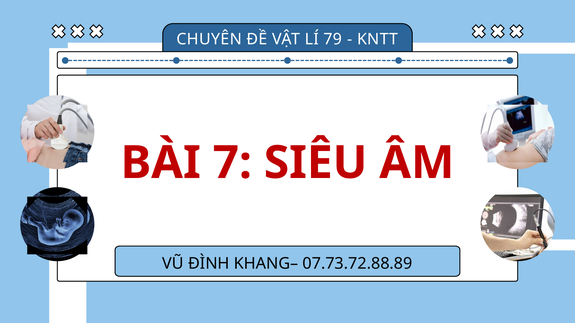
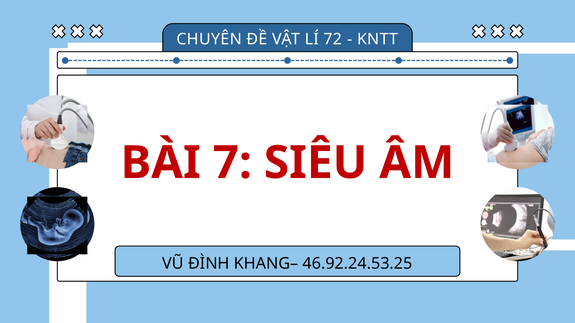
79: 79 -> 72 (333, 39)
07.73.72.88.89: 07.73.72.88.89 -> 46.92.24.53.25 (358, 264)
